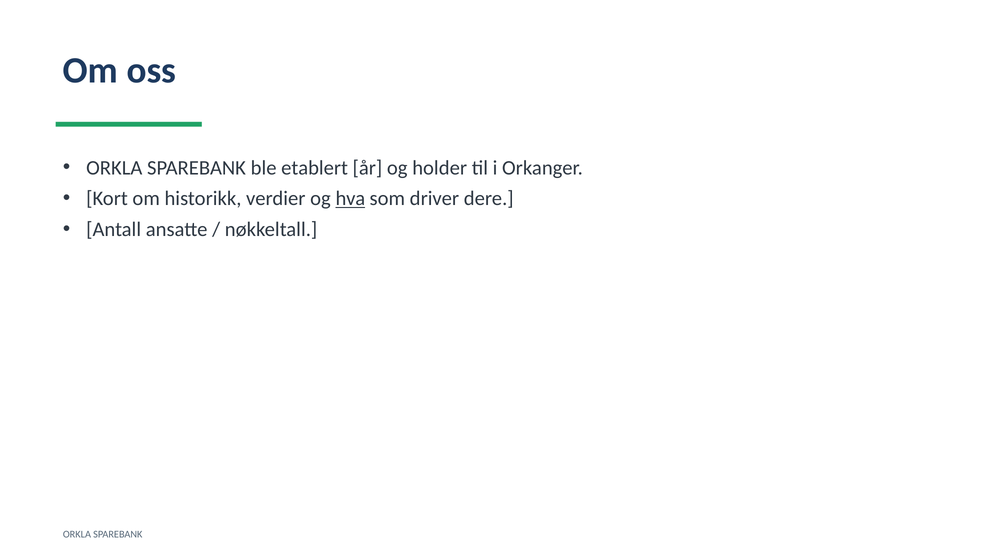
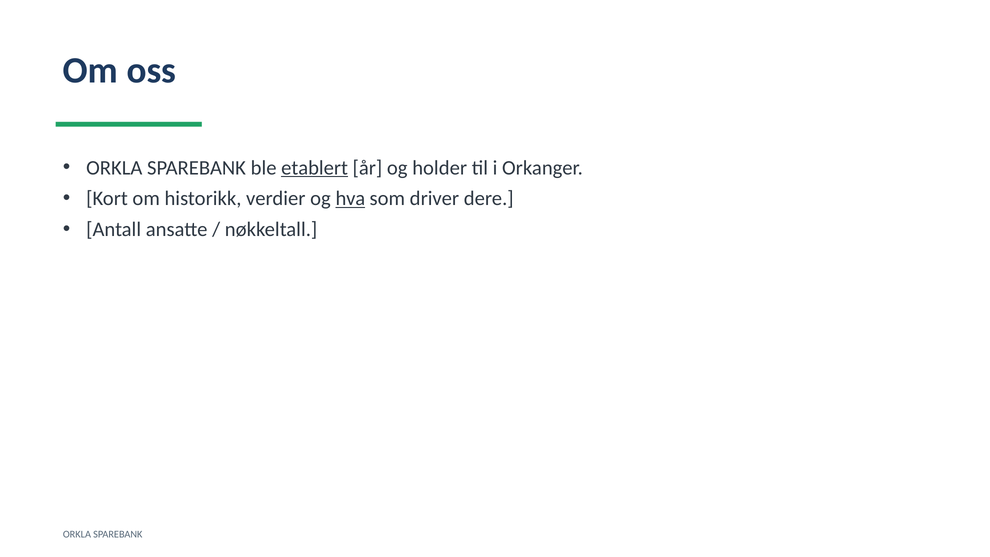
etablert underline: none -> present (315, 168)
